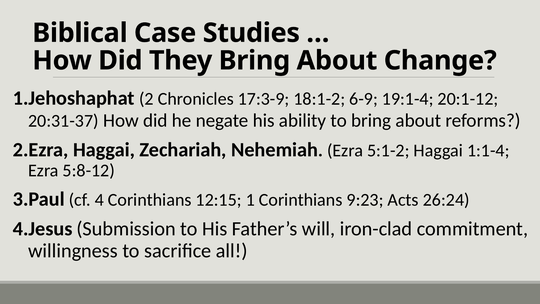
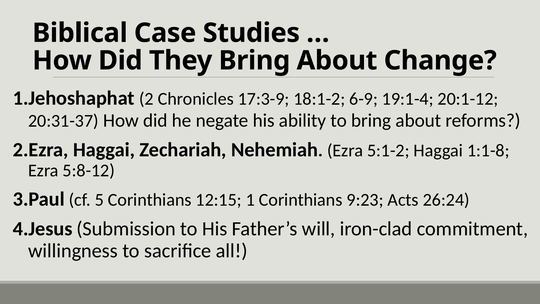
1:1-4: 1:1-4 -> 1:1-8 (488, 151)
4: 4 -> 5 (99, 200)
